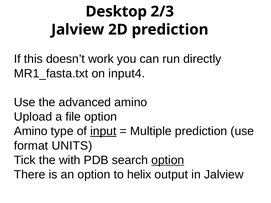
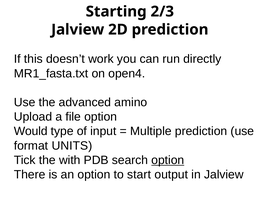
Desktop: Desktop -> Starting (116, 12)
input4: input4 -> open4 (127, 74)
Amino: Amino -> Would (31, 131)
input underline: present -> none (103, 131)
helix: helix -> start (139, 175)
